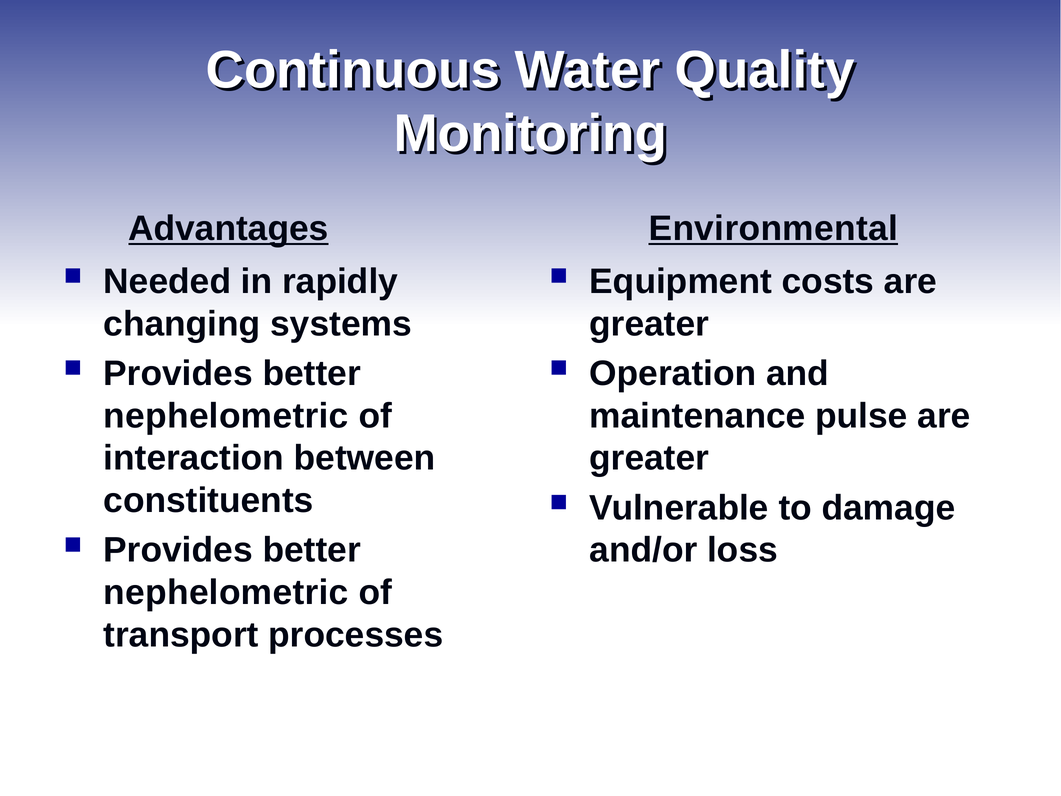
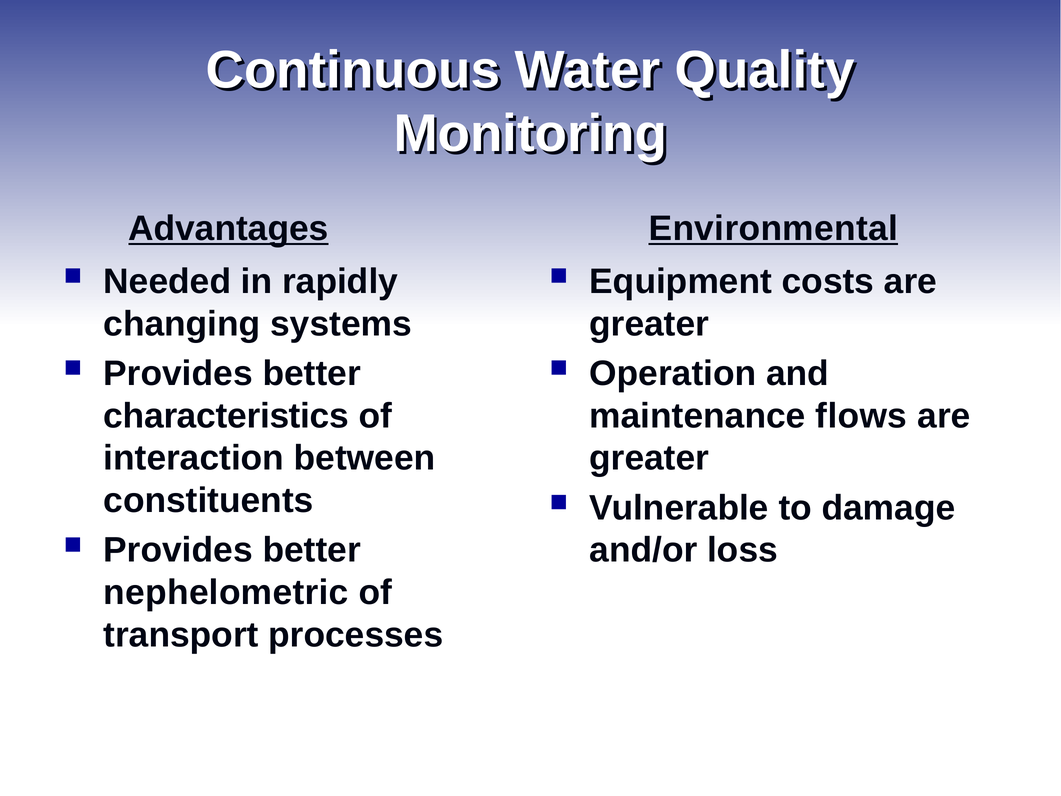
nephelometric: nephelometric -> characteristics (226, 416)
pulse: pulse -> flows (861, 416)
